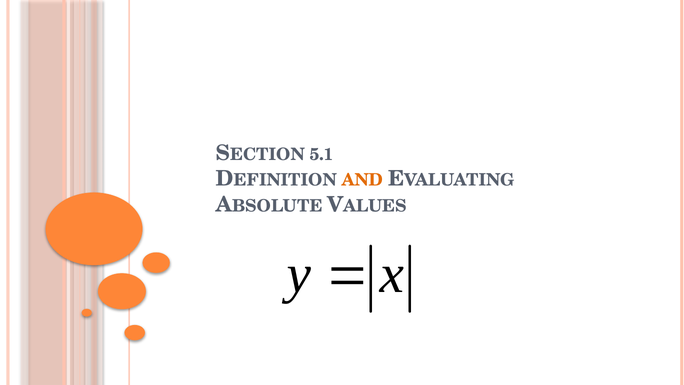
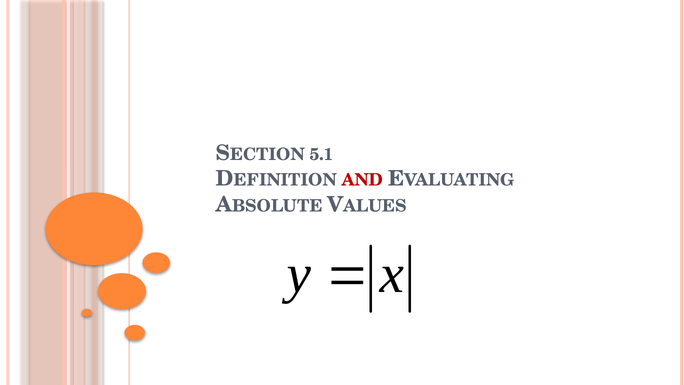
AND colour: orange -> red (362, 180)
